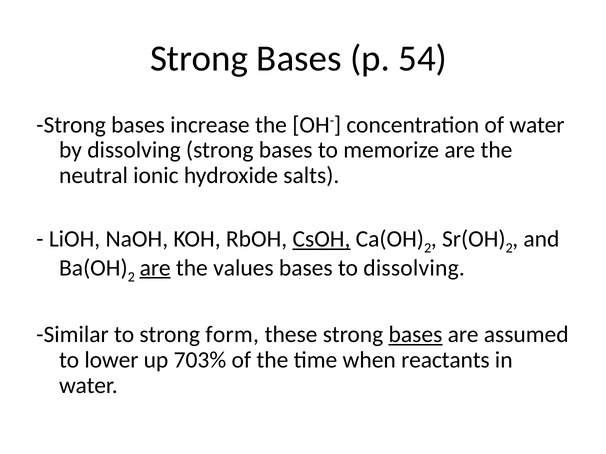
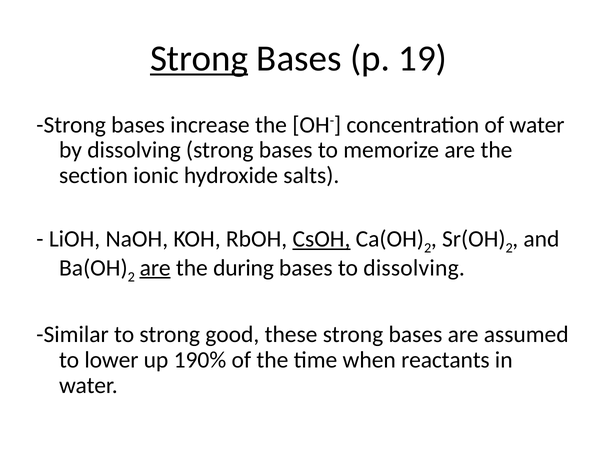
Strong underline: none -> present (199, 59)
54: 54 -> 19 (423, 59)
neutral: neutral -> section (93, 176)
values: values -> during (243, 268)
form: form -> good (232, 335)
bases underline: present -> none (415, 335)
703%: 703% -> 190% (200, 360)
